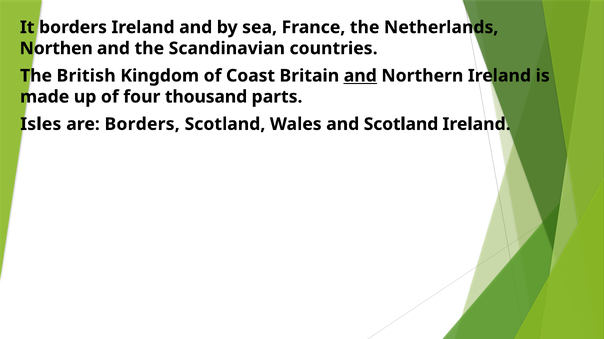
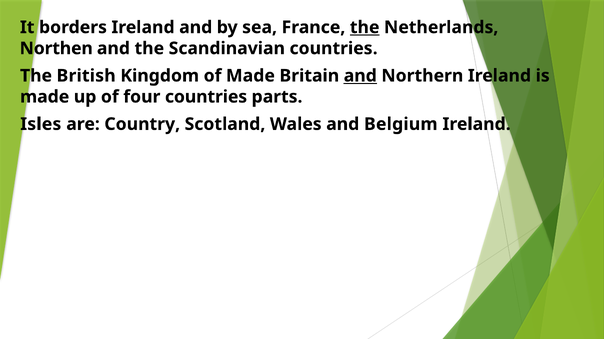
the underline: none -> present (365, 27)
of Coast: Coast -> Made (250, 76)
four thousand: thousand -> countries (206, 97)
are Borders: Borders -> Country (142, 124)
and Scotland: Scotland -> Belgium (401, 124)
